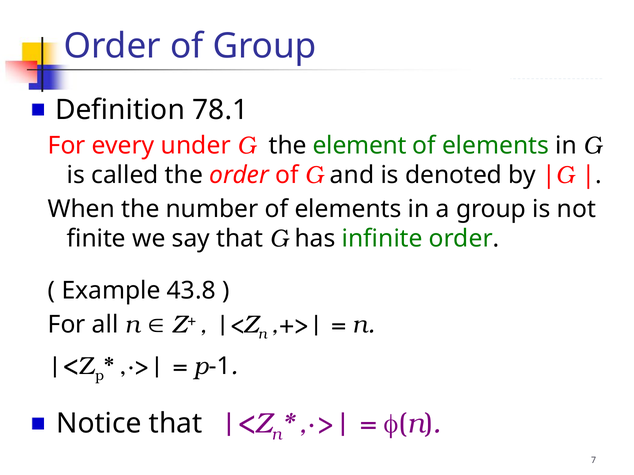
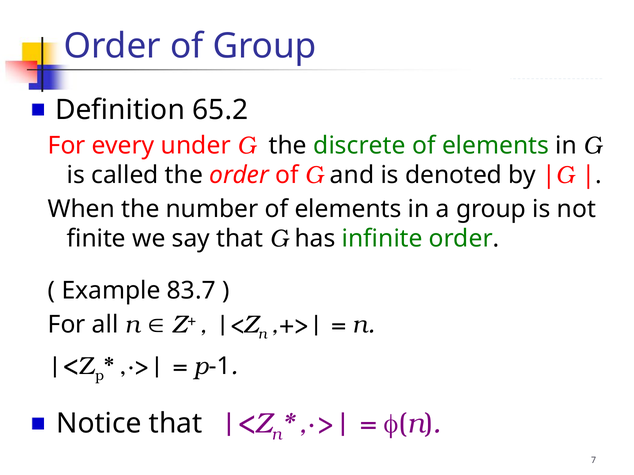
78.1: 78.1 -> 65.2 (220, 110)
element: element -> discrete (360, 146)
43.8: 43.8 -> 83.7 (191, 291)
